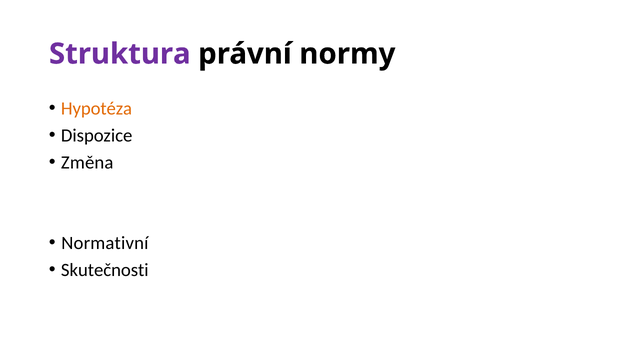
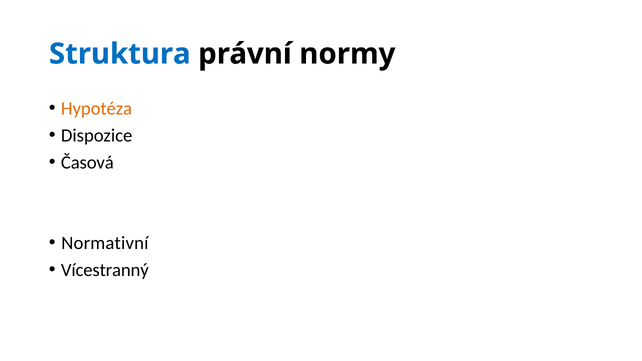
Struktura colour: purple -> blue (120, 54)
Změna: Změna -> Časová (87, 162)
Skutečnosti: Skutečnosti -> Vícestranný (105, 270)
